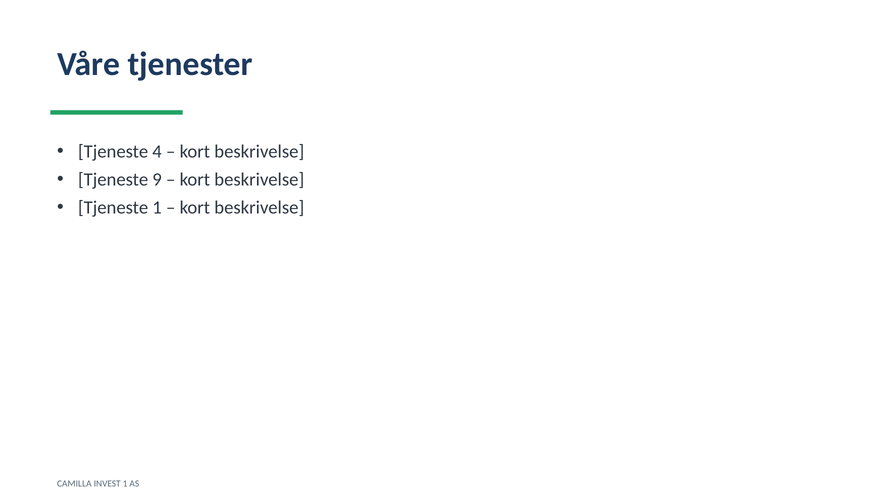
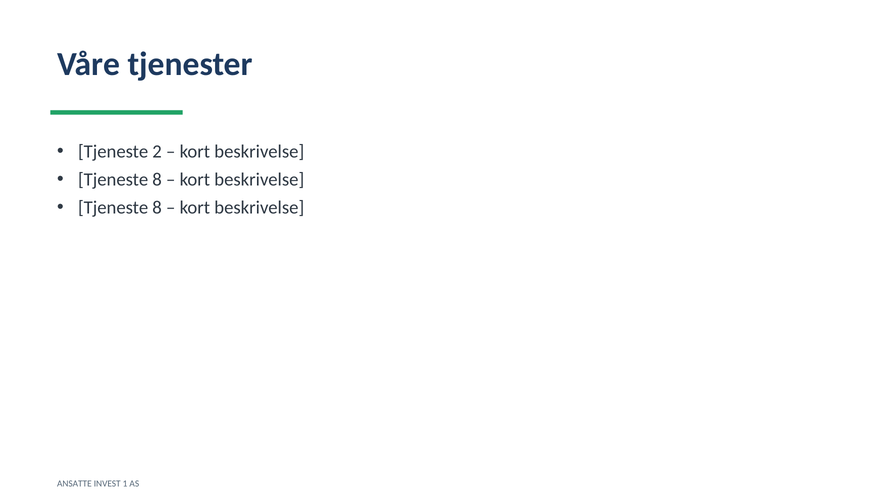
4: 4 -> 2 (157, 152)
9: 9 -> 8 (157, 180)
1: 1 -> 8 (157, 208)
CAMILLA: CAMILLA -> ANSATTE (74, 484)
